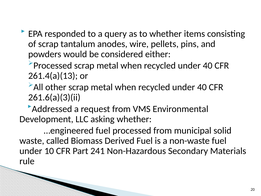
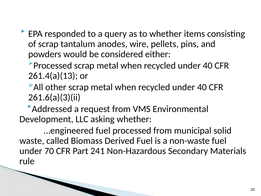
10: 10 -> 70 (49, 151)
